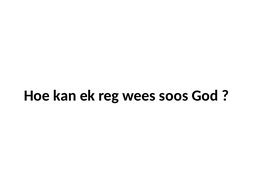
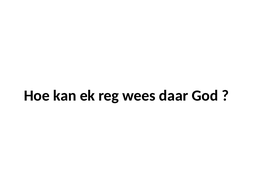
soos: soos -> daar (174, 96)
